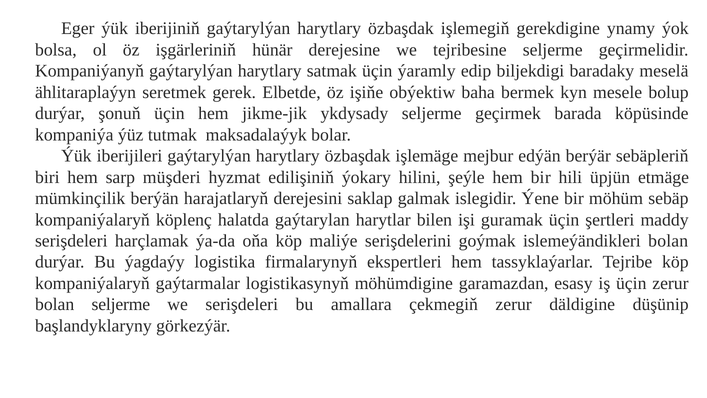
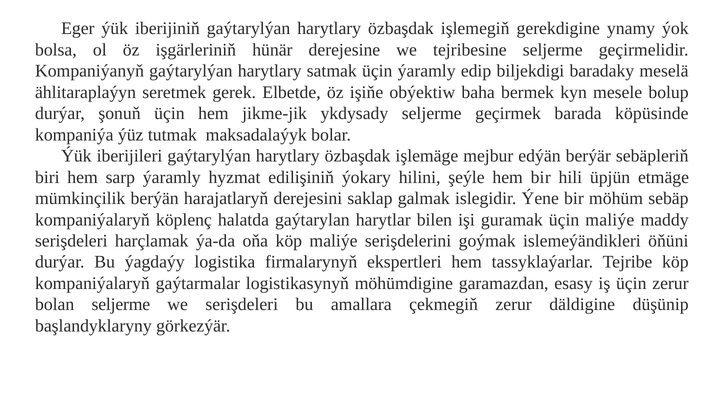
sarp müşderi: müşderi -> ýaramly (172, 177)
üçin şertleri: şertleri -> maliýe (610, 219)
islemeýändikleri bolan: bolan -> öňüni (668, 241)
